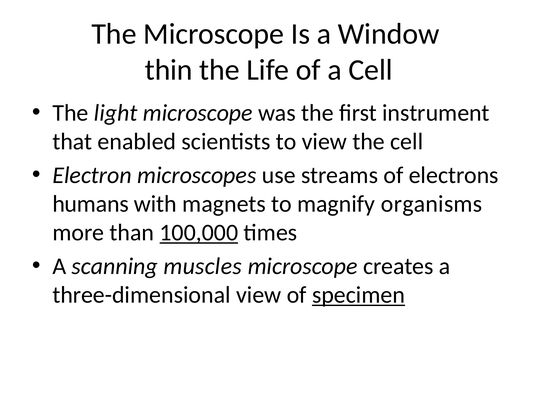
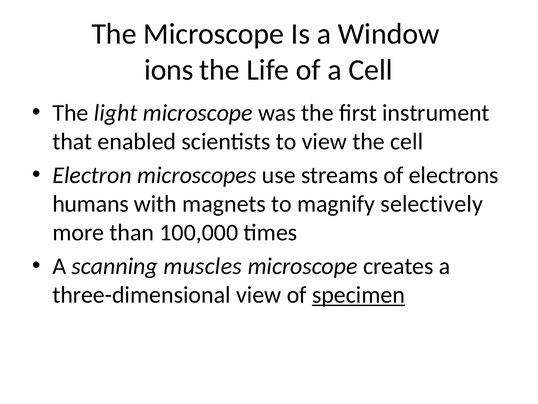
thin: thin -> ions (169, 70)
organisms: organisms -> selectively (432, 204)
100,000 underline: present -> none (199, 232)
